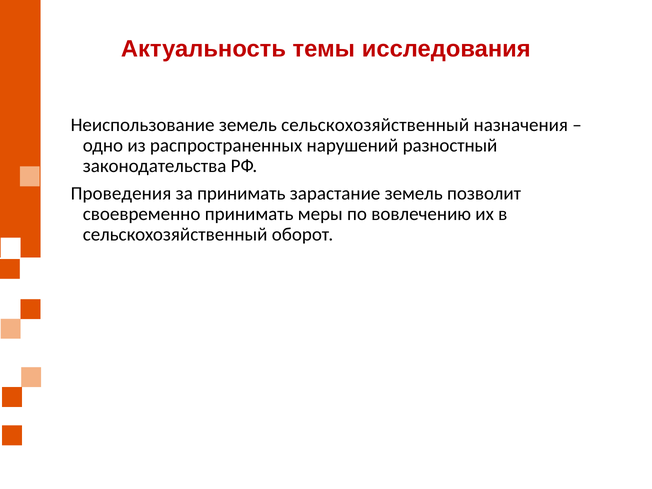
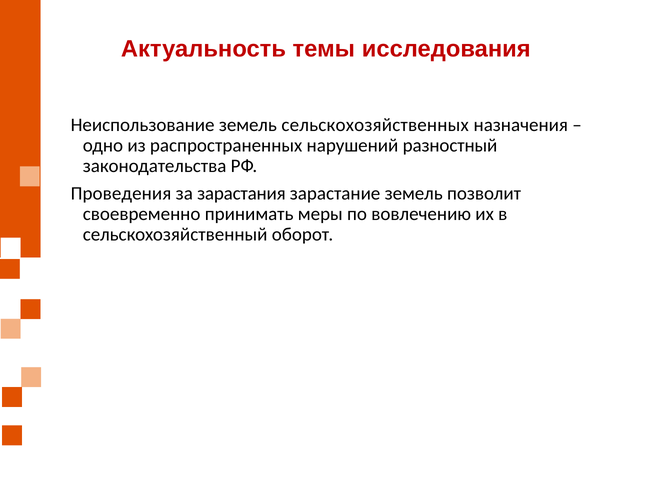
земель сельскохозяйственный: сельскохозяйственный -> сельскохозяйственных (375, 125)
за принимать: принимать -> зарастания (241, 194)
